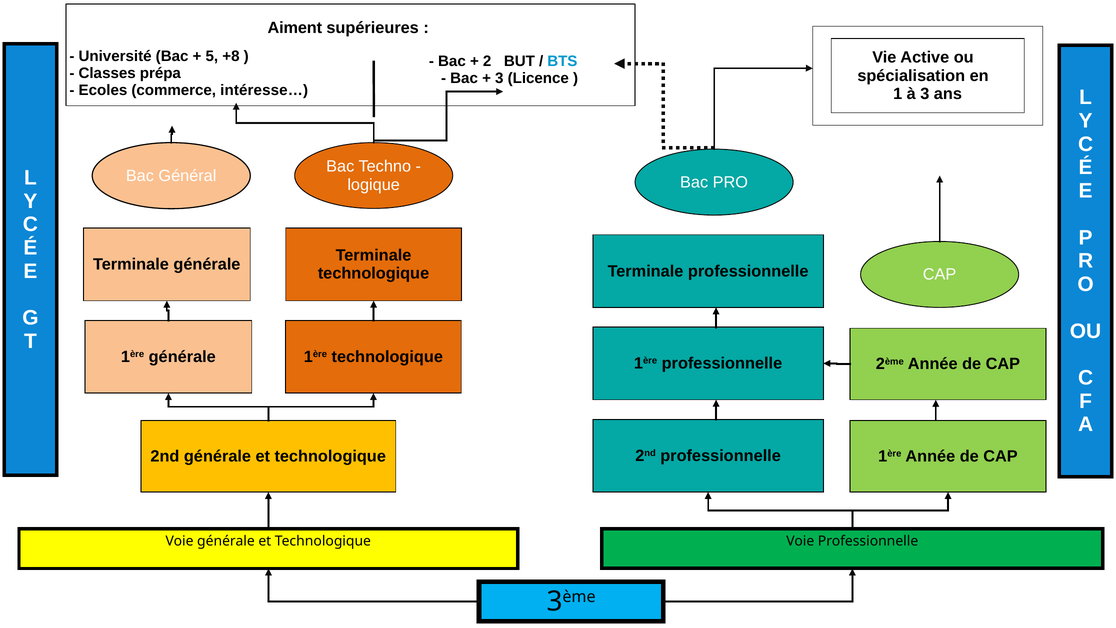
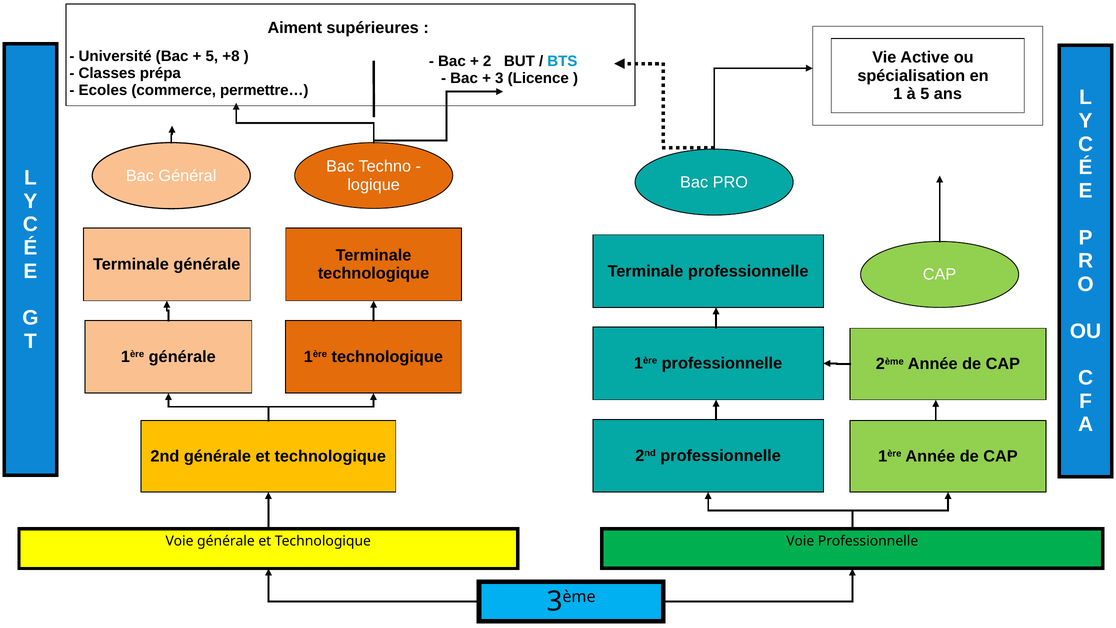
intéresse…: intéresse… -> permettre… (264, 90)
à 3: 3 -> 5 (925, 94)
